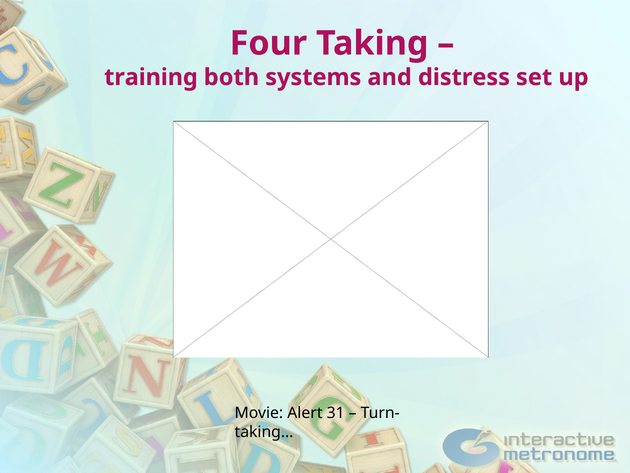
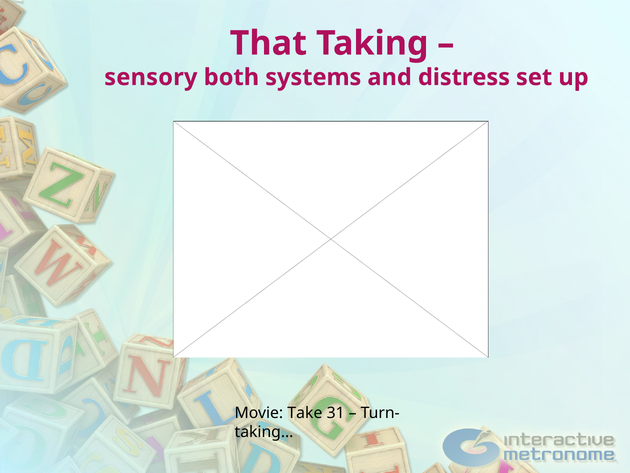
Four: Four -> That (268, 43)
training: training -> sensory (151, 77)
Alert: Alert -> Take (305, 413)
